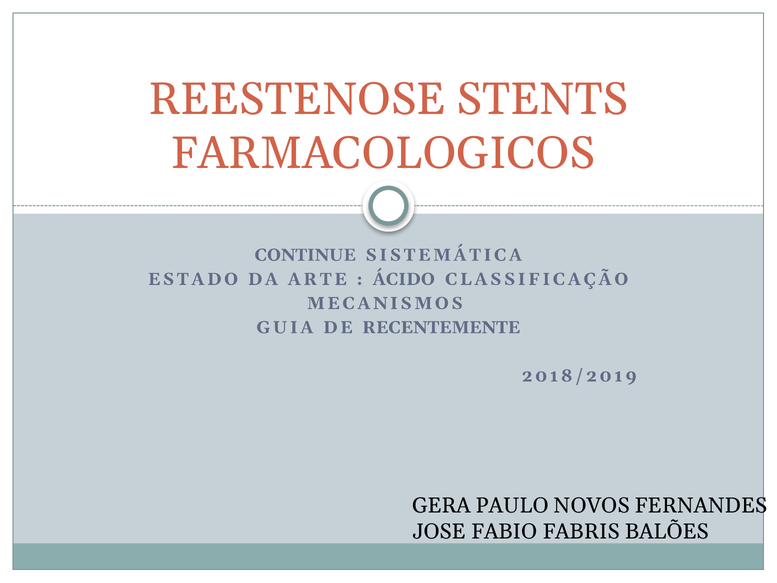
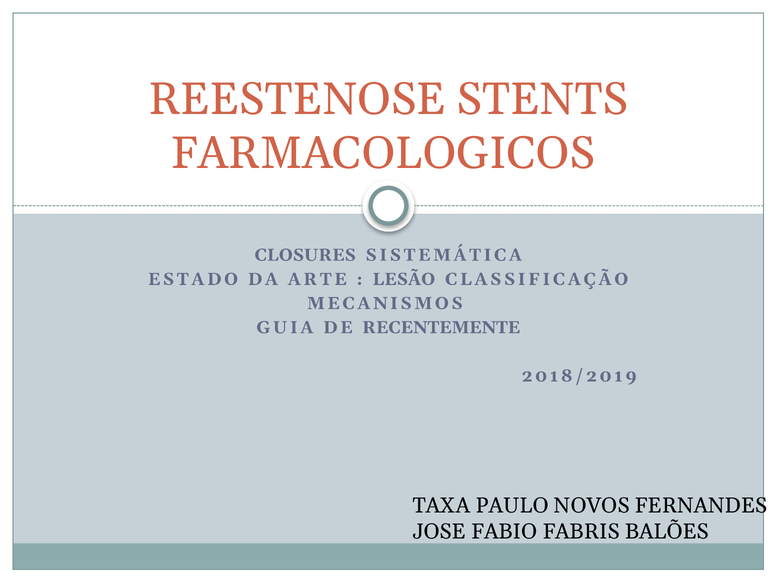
CONTINUE: CONTINUE -> CLOSURES (305, 255)
ÁCIDO: ÁCIDO -> LESÃO (404, 279)
GERA: GERA -> TAXA (441, 505)
